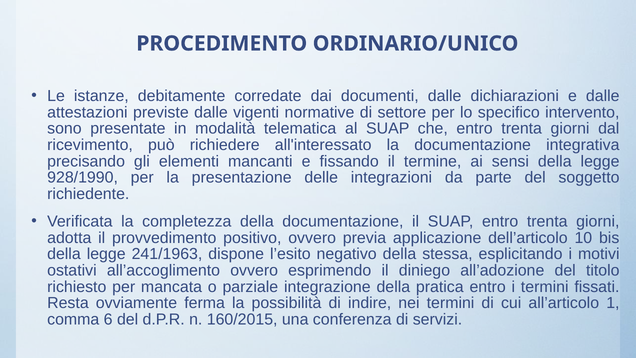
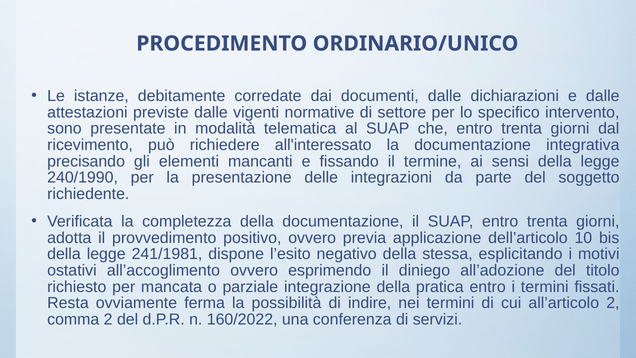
928/1990: 928/1990 -> 240/1990 (83, 178)
241/1963: 241/1963 -> 241/1981 (167, 254)
all’articolo 1: 1 -> 2 (613, 303)
comma 6: 6 -> 2 (108, 319)
160/2015: 160/2015 -> 160/2022 (242, 319)
